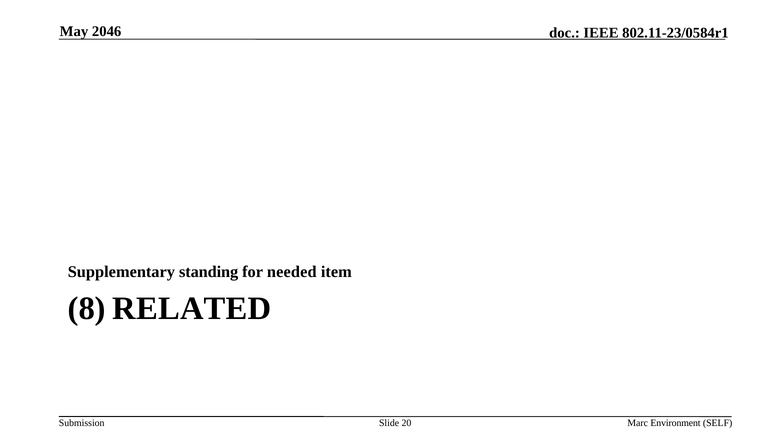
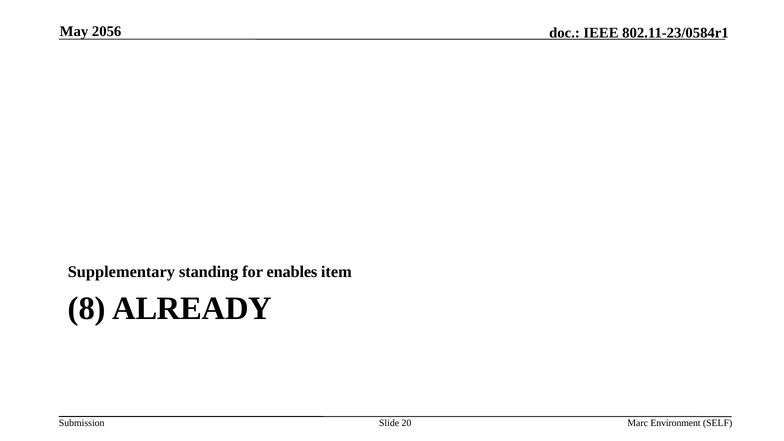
2046: 2046 -> 2056 (107, 31)
needed: needed -> enables (292, 272)
RELATED: RELATED -> ALREADY (192, 308)
